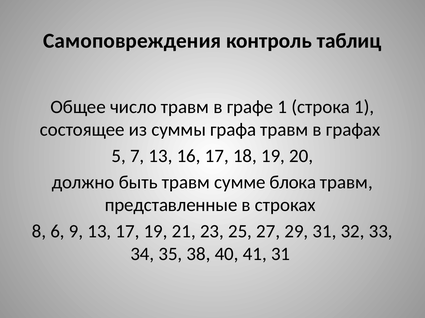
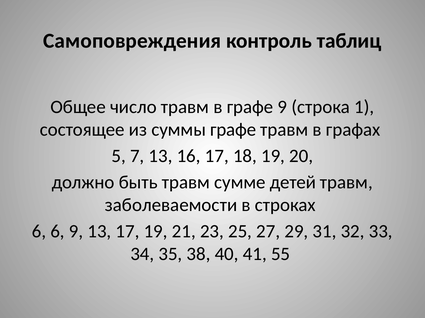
графе 1: 1 -> 9 (282, 107)
суммы графа: графа -> графе (233, 130)
блока: блока -> детей (293, 183)
представленные: представленные -> заболеваемости (171, 205)
8: 8 -> 6 (39, 232)
41 31: 31 -> 55 (281, 255)
